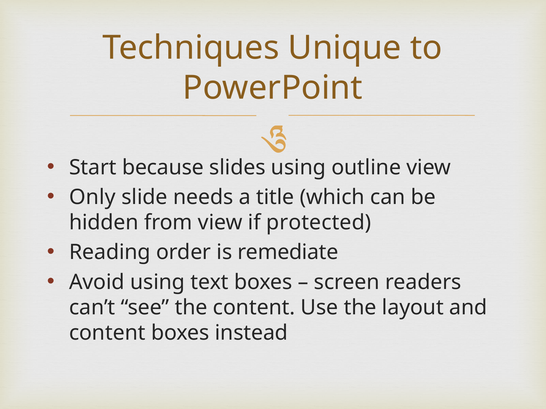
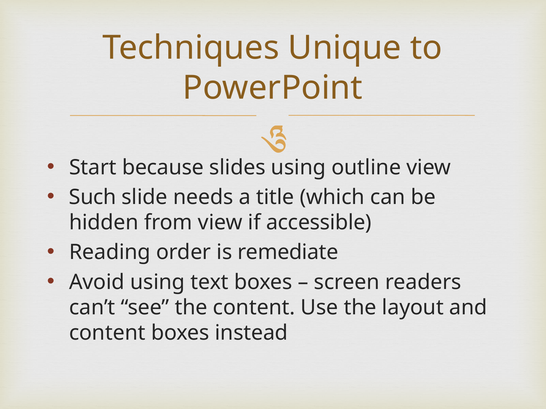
Only: Only -> Such (93, 197)
protected: protected -> accessible (319, 223)
